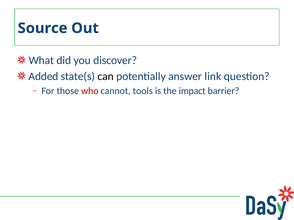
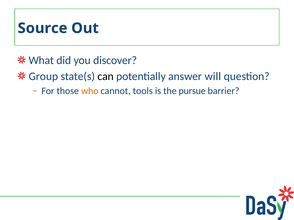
Added: Added -> Group (43, 77)
link: link -> will (213, 77)
who colour: red -> orange (90, 91)
impact: impact -> pursue (192, 91)
